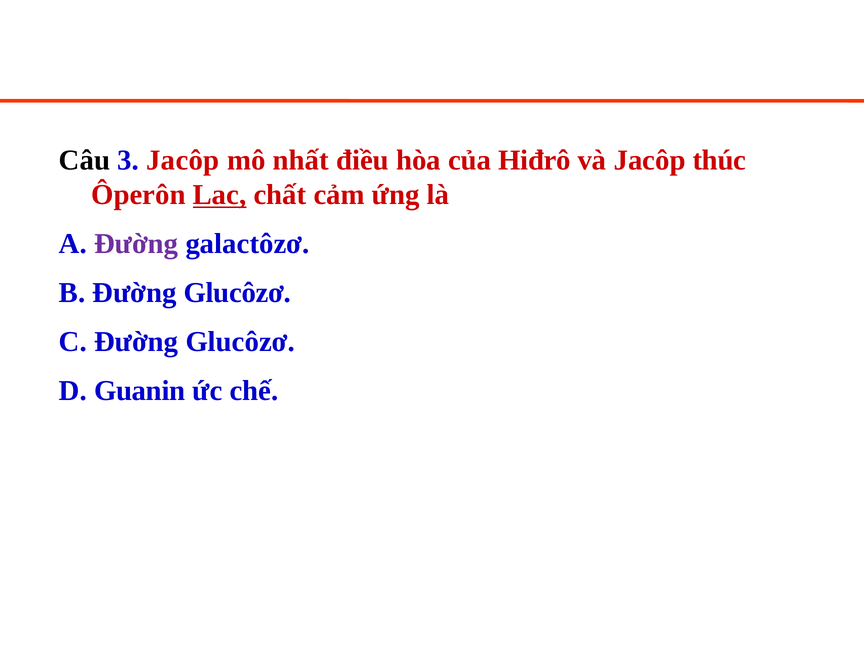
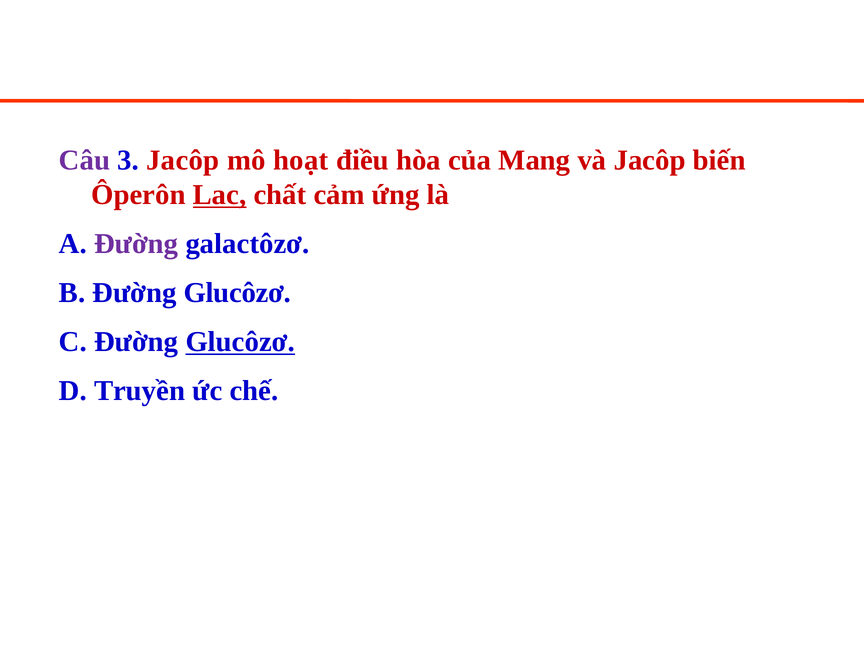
Câu colour: black -> purple (84, 160)
nhất: nhất -> hoạt (301, 160)
Hiđrô: Hiđrô -> Mang (534, 160)
thúc: thúc -> biến (719, 160)
Glucôzơ underline: none -> present (240, 342)
Guanin: Guanin -> Truyền (140, 391)
